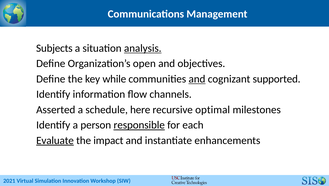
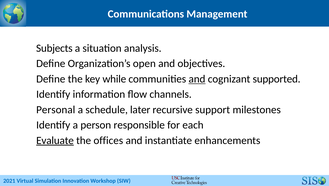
analysis underline: present -> none (143, 48)
Asserted: Asserted -> Personal (56, 110)
here: here -> later (140, 110)
optimal: optimal -> support (213, 110)
responsible underline: present -> none (139, 125)
impact: impact -> offices (108, 140)
